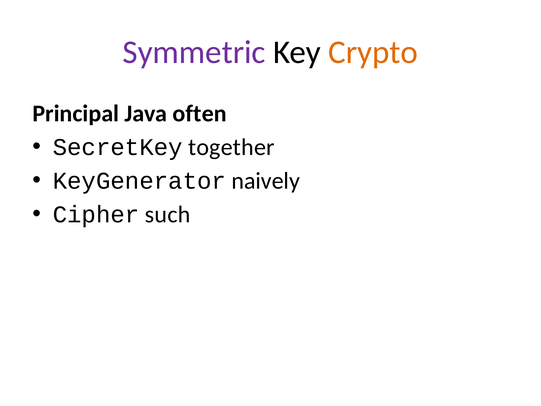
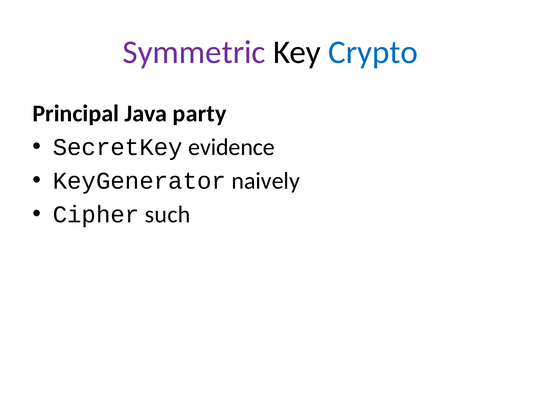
Crypto colour: orange -> blue (373, 52)
often: often -> party (200, 113)
together: together -> evidence (232, 147)
